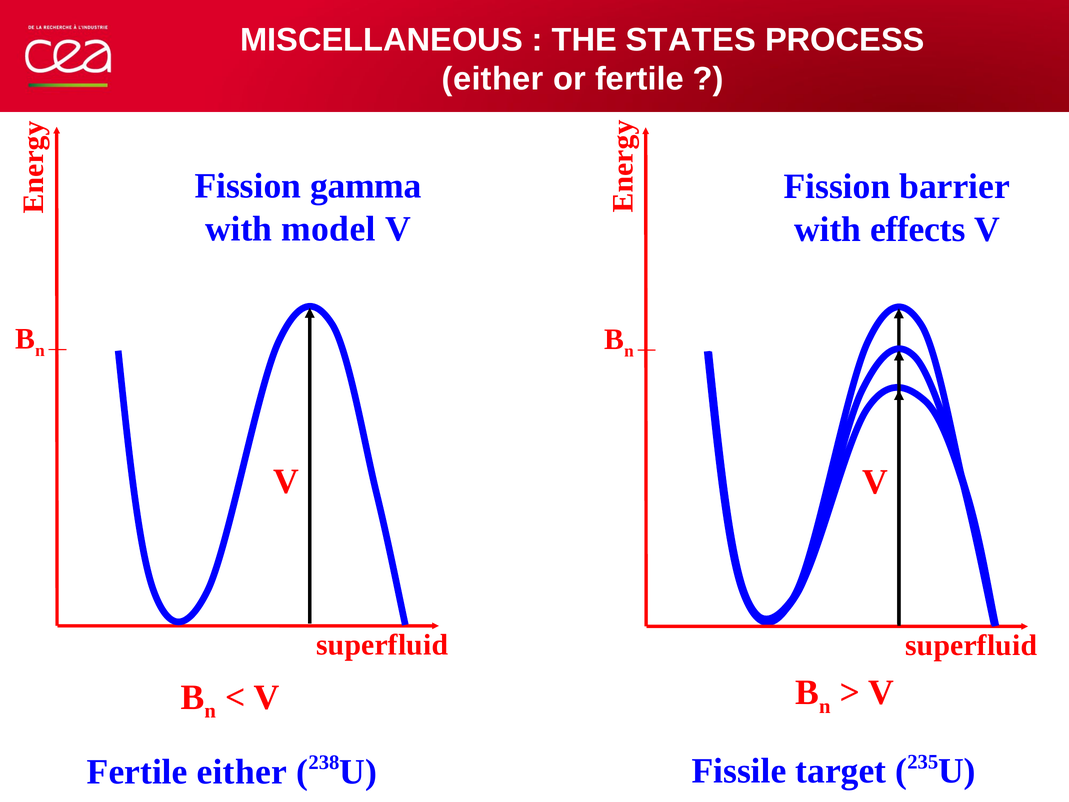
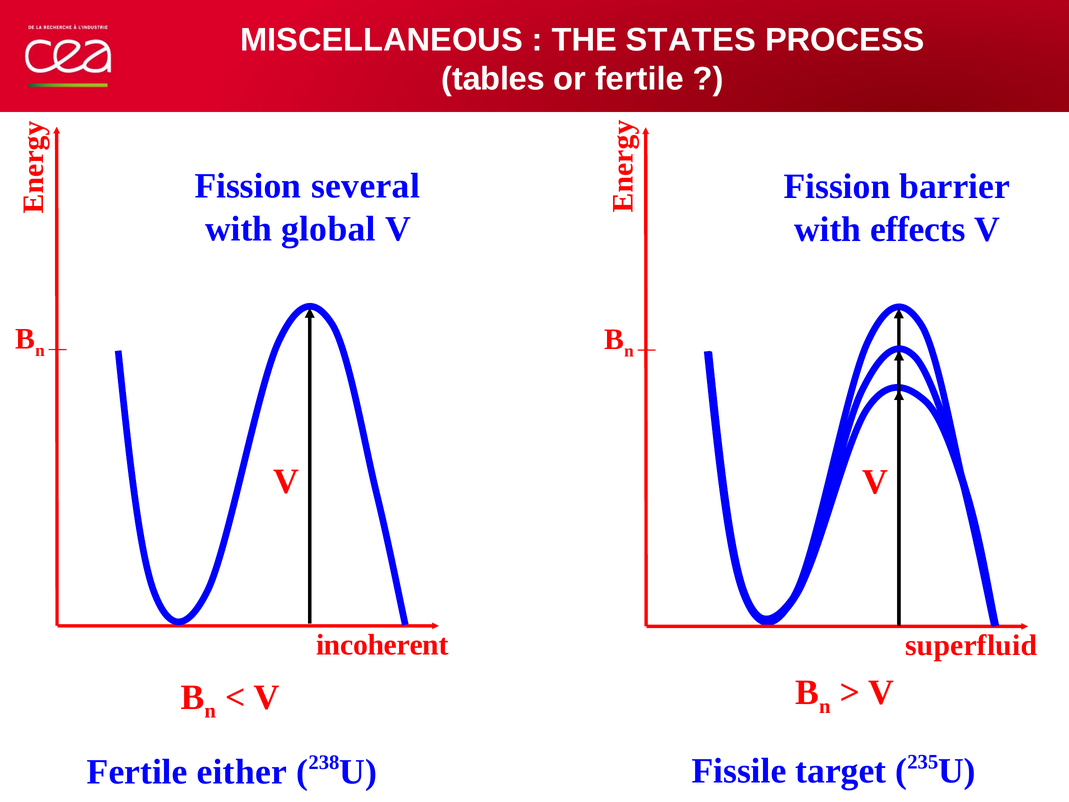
either: either -> tables (493, 79)
gamma: gamma -> several (365, 186)
model: model -> global (328, 229)
superfluid: superfluid -> incoherent (382, 645)
